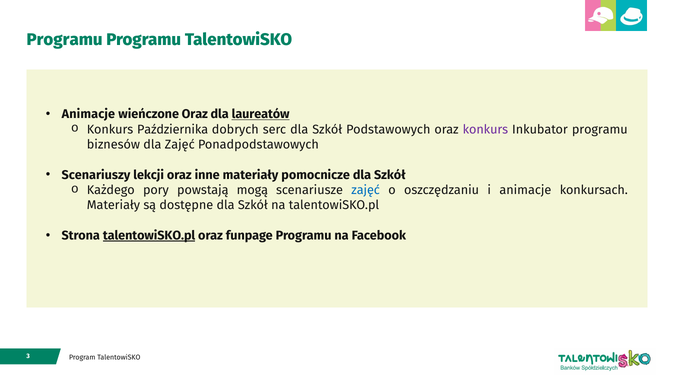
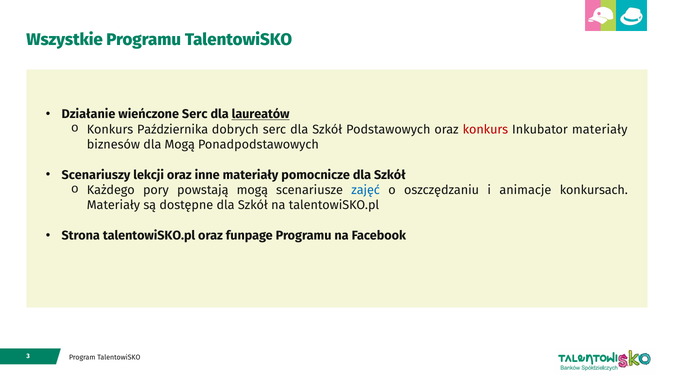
Programu: Programu -> Wszystkie (65, 40)
Animacje: Animacje -> Działanie (88, 114)
wieńczone Oraz: Oraz -> Serc (195, 114)
konkurs colour: purple -> red (485, 129)
Inkubator programu: programu -> materiały (600, 129)
dla Zajęć: Zajęć -> Mogą (180, 145)
talentowiSKO.pl underline: present -> none (149, 236)
